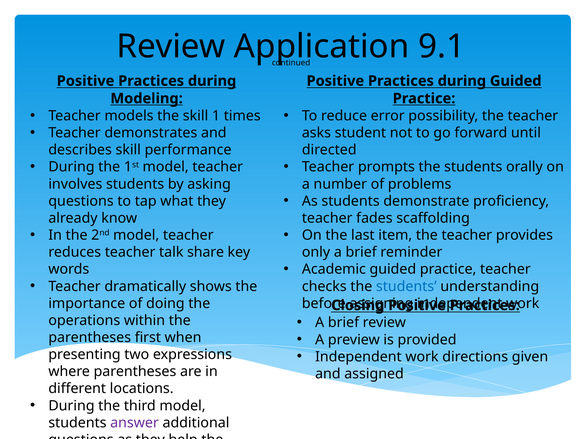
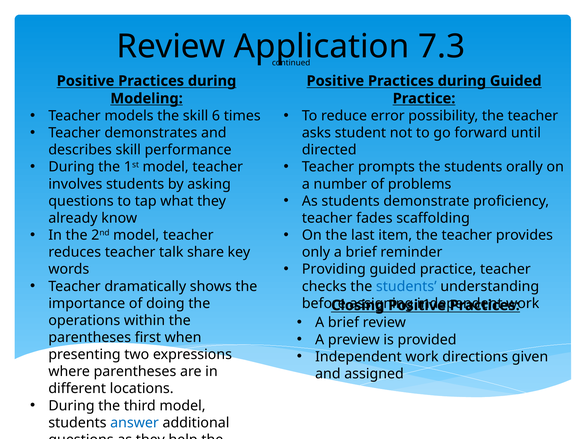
9.1: 9.1 -> 7.3 (442, 47)
1: 1 -> 6 (216, 116)
Academic: Academic -> Providing (334, 269)
answer colour: purple -> blue (134, 422)
